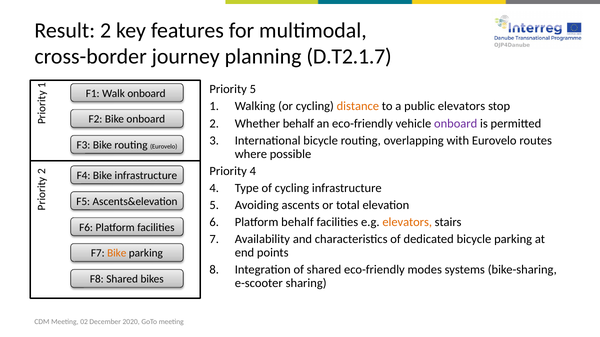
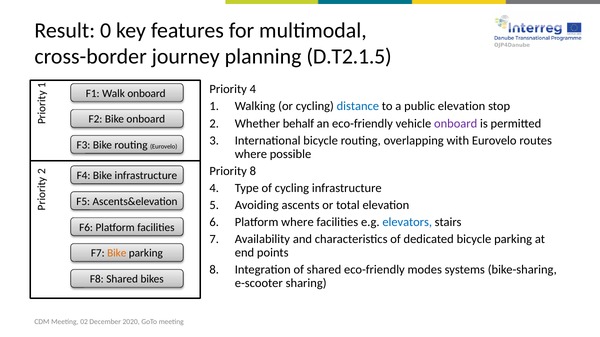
Result 2: 2 -> 0 (106, 30)
D.T2.1.7: D.T2.1.7 -> D.T2.1.5 (349, 57)
Priority 5: 5 -> 4 (253, 89)
distance colour: orange -> blue (358, 106)
public elevators: elevators -> elevation (462, 106)
Priority 4: 4 -> 8 (253, 171)
Platform behalf: behalf -> where (297, 223)
elevators colour: orange -> blue (407, 223)
